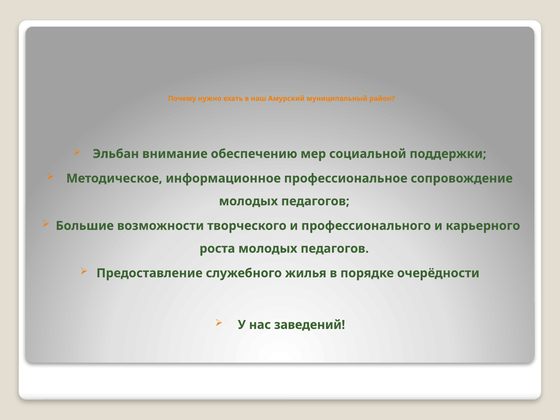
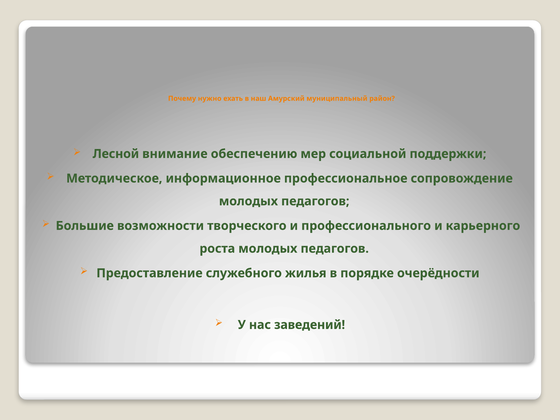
Эльбан: Эльбан -> Лесной (116, 154)
